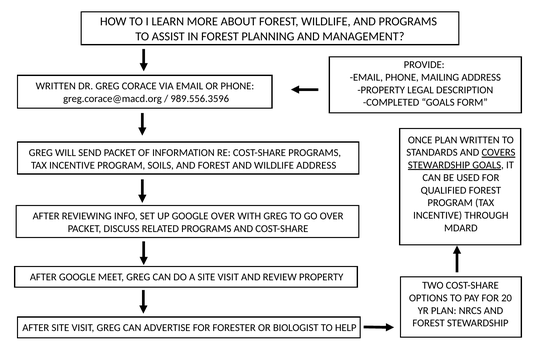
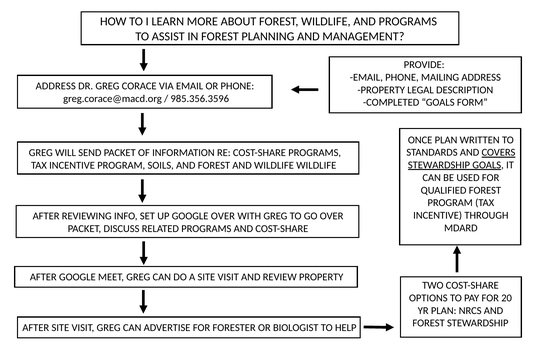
WRITTEN: WRITTEN -> ADDRESS (56, 86)
989.556.3596: 989.556.3596 -> 985.356.3596 (200, 99)
WILDLIFE ADDRESS: ADDRESS -> WILDLIFE (316, 165)
